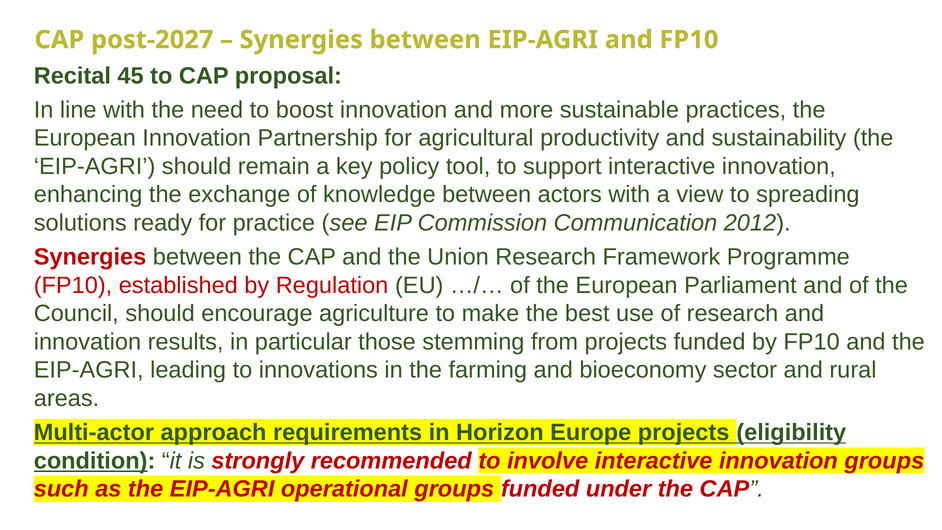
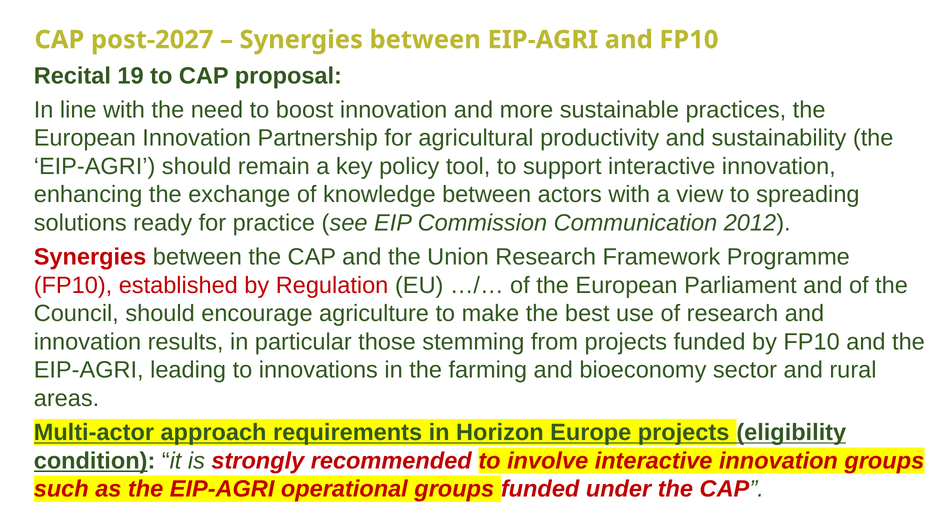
45: 45 -> 19 (131, 76)
